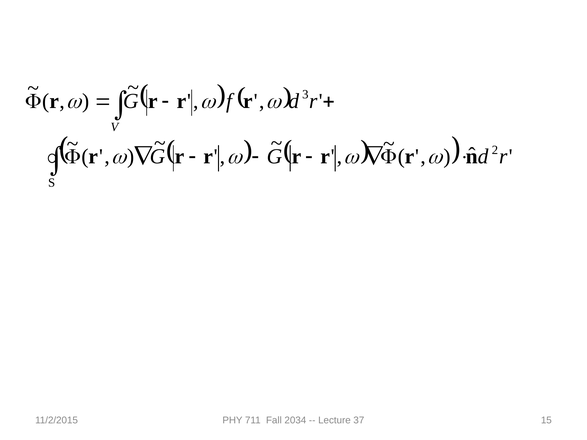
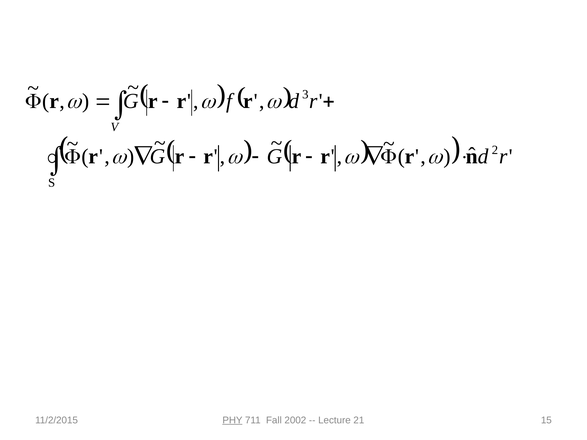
PHY underline: none -> present (232, 420)
2034: 2034 -> 2002 (295, 420)
37: 37 -> 21 (359, 420)
